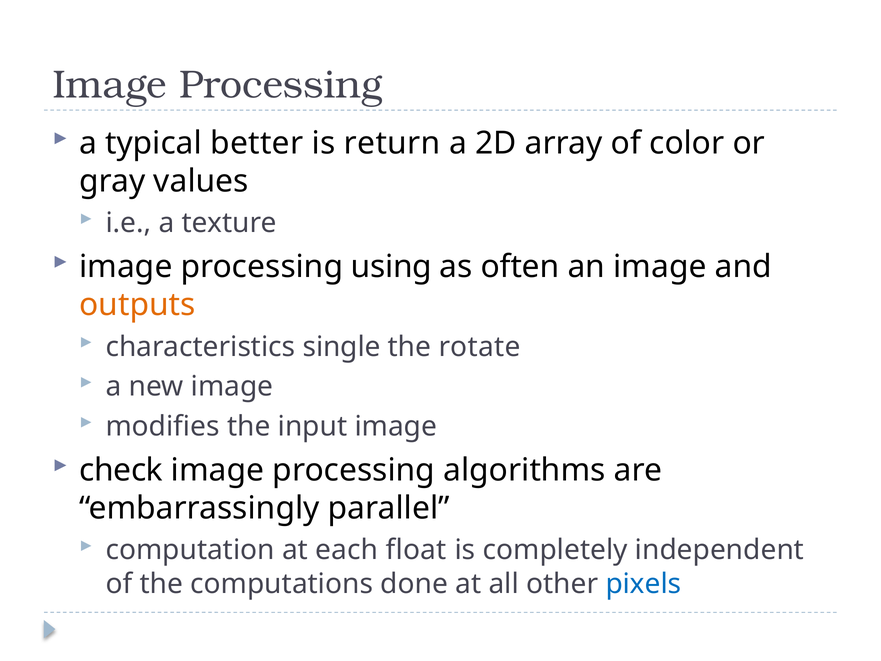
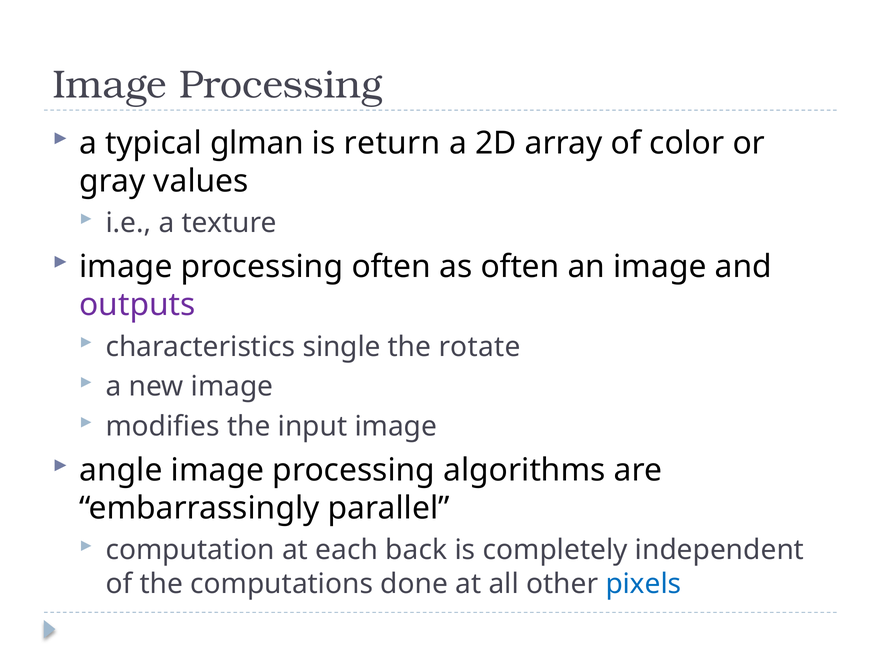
better: better -> glman (257, 143)
processing using: using -> often (391, 267)
outputs colour: orange -> purple (137, 305)
check: check -> angle (121, 470)
float: float -> back (416, 550)
